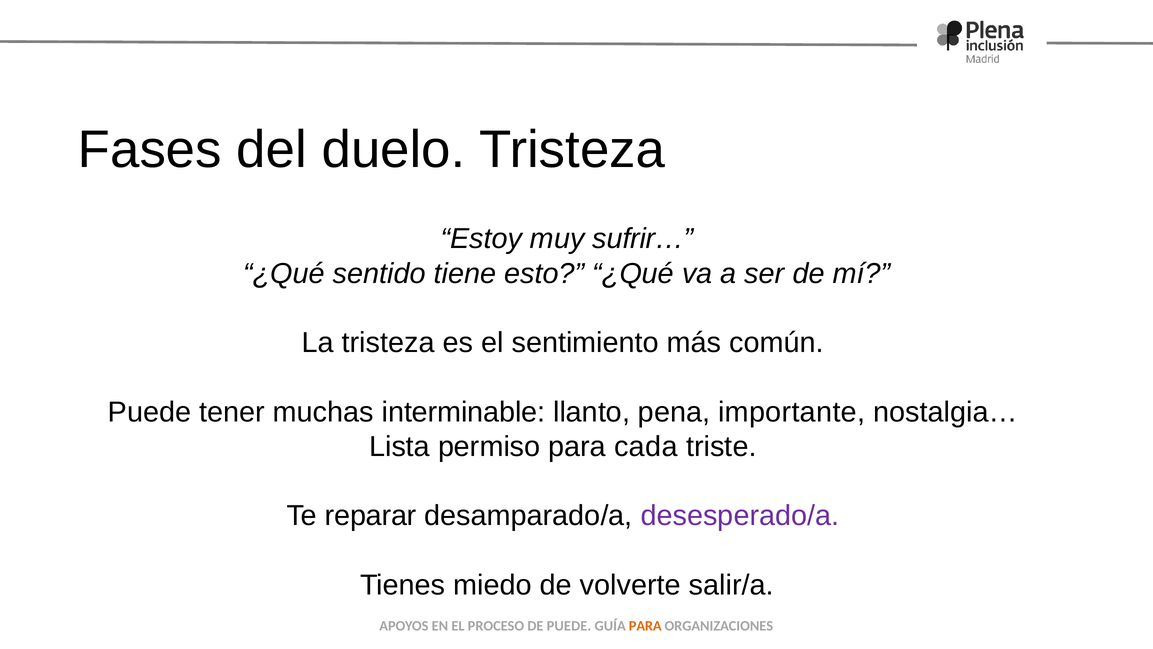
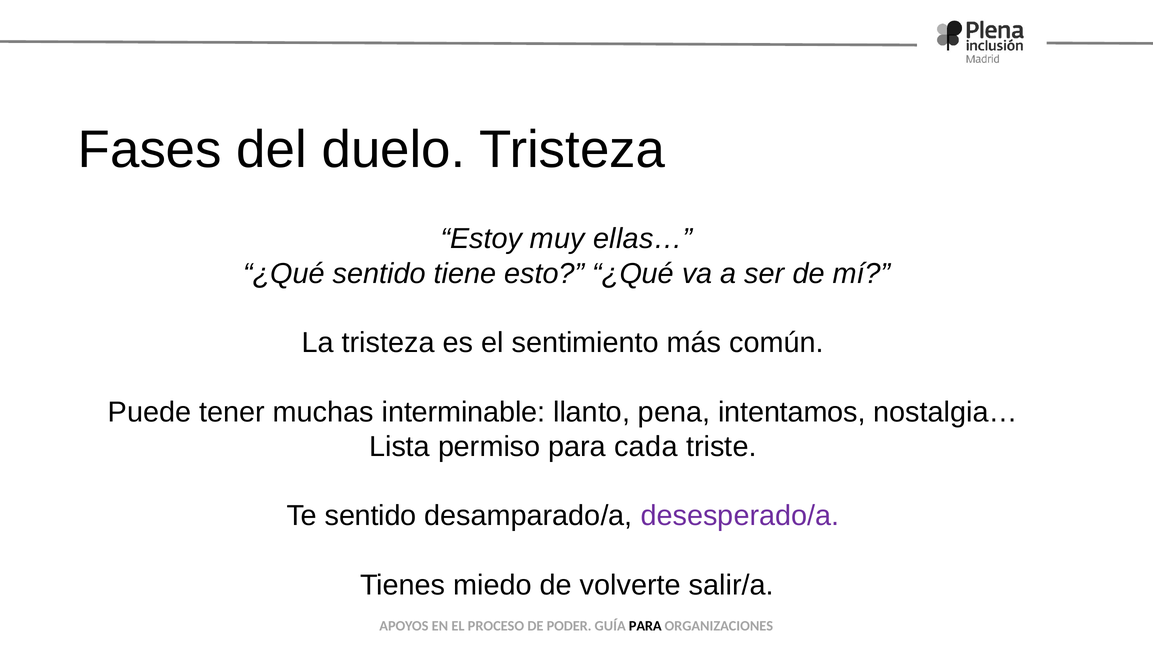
sufrir…: sufrir… -> ellas… (643, 239)
importante: importante -> intentamos (792, 412)
Te reparar: reparar -> sentido (371, 516)
DE PUEDE: PUEDE -> PODER (569, 626)
PARA colour: orange -> black (645, 626)
